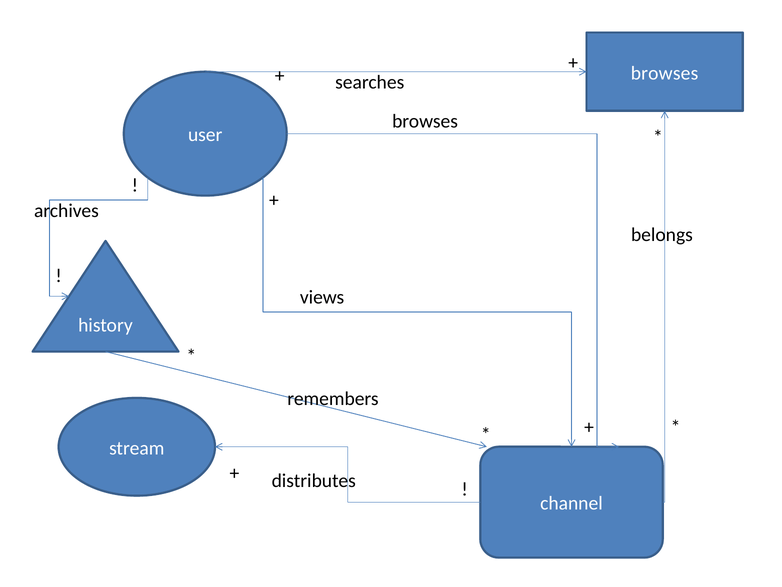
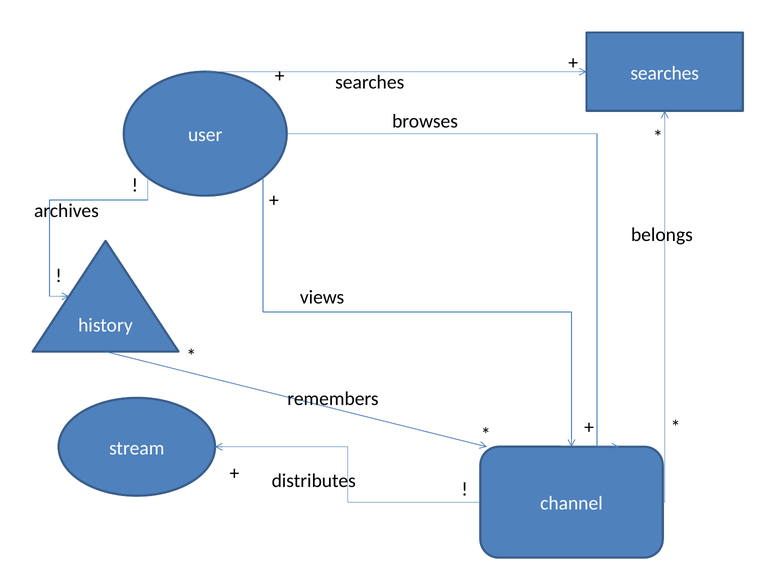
browses: browses -> searches (665, 73)
